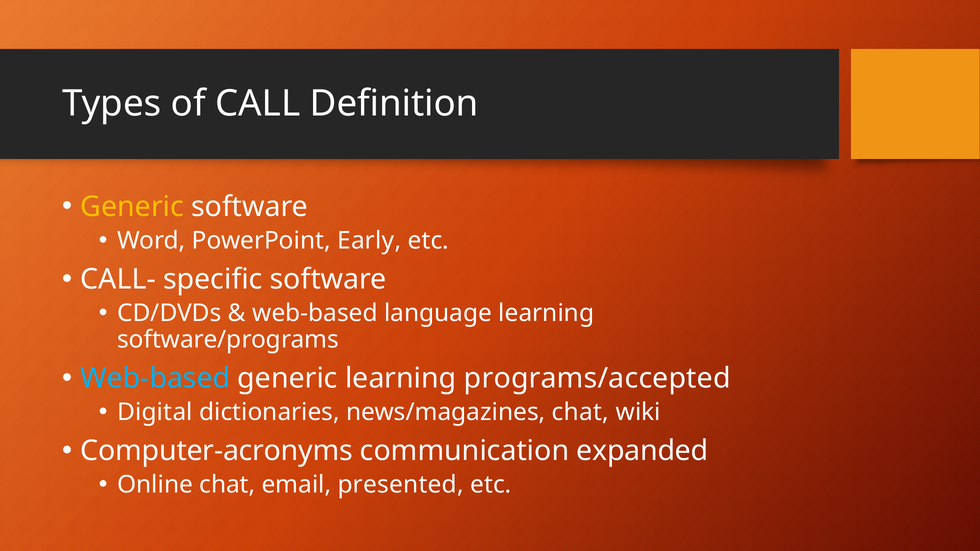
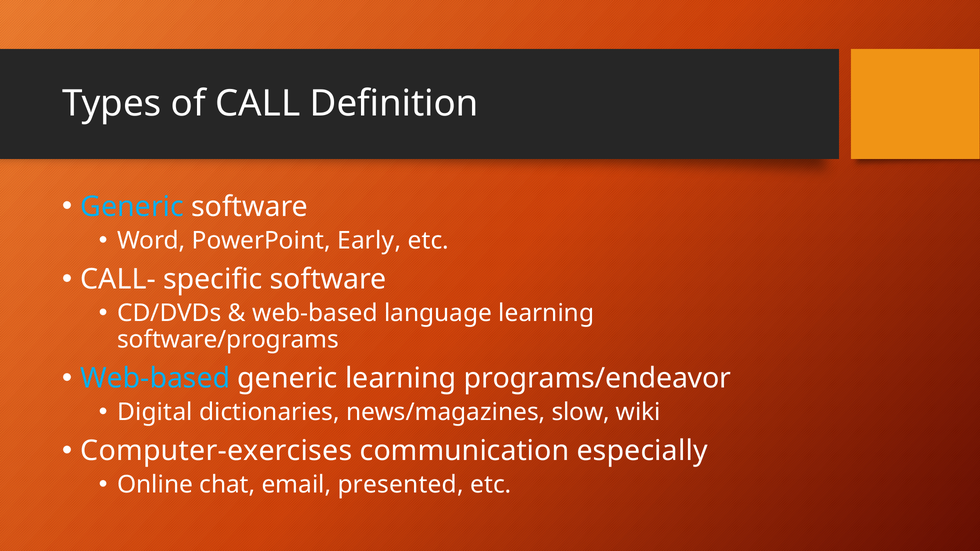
Generic colour: yellow -> light blue (132, 207)
programs/accepted: programs/accepted -> programs/endeavor (597, 378)
news/magazines chat: chat -> slow (581, 412)
Computer-acronyms: Computer-acronyms -> Computer-exercises (216, 451)
expanded: expanded -> especially (642, 451)
